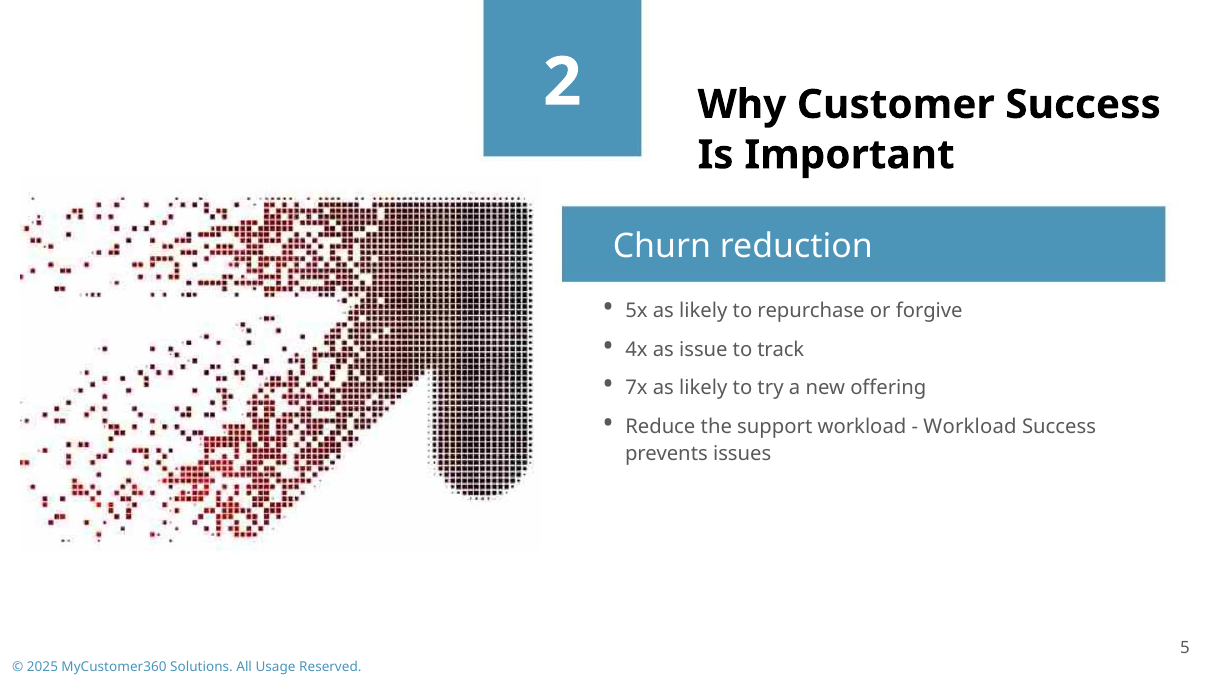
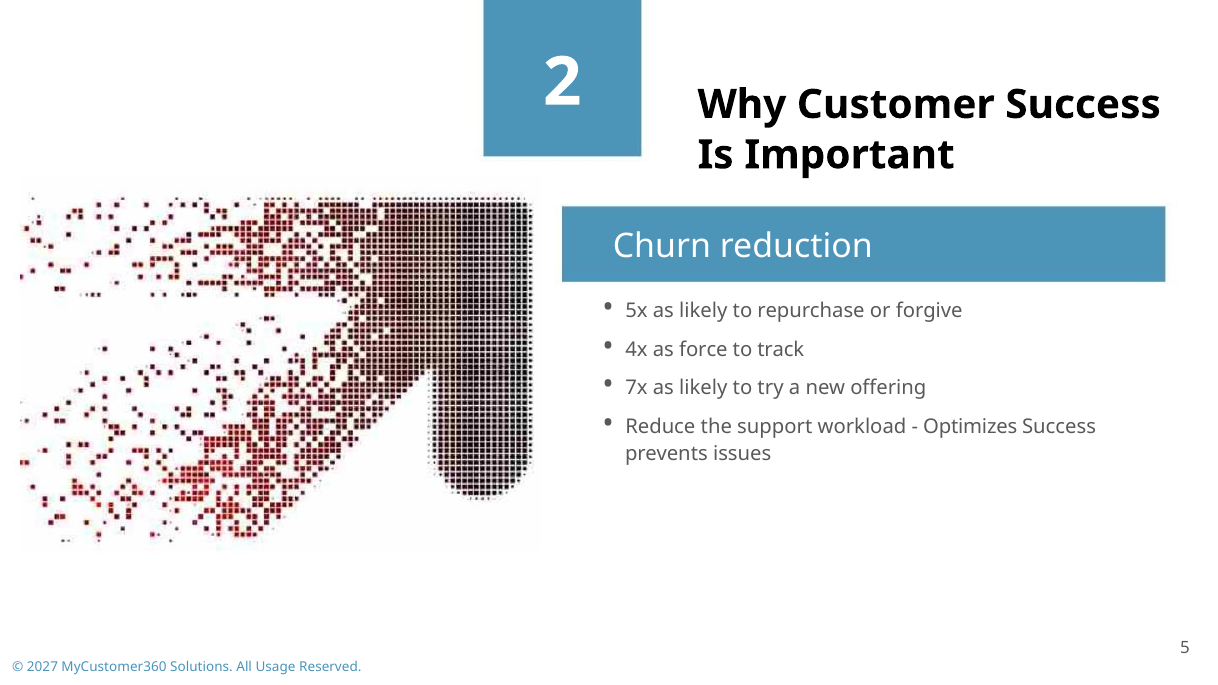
issue: issue -> force (703, 349)
Workload: Workload -> Optimizes (970, 427)
2025: 2025 -> 2027 (42, 668)
